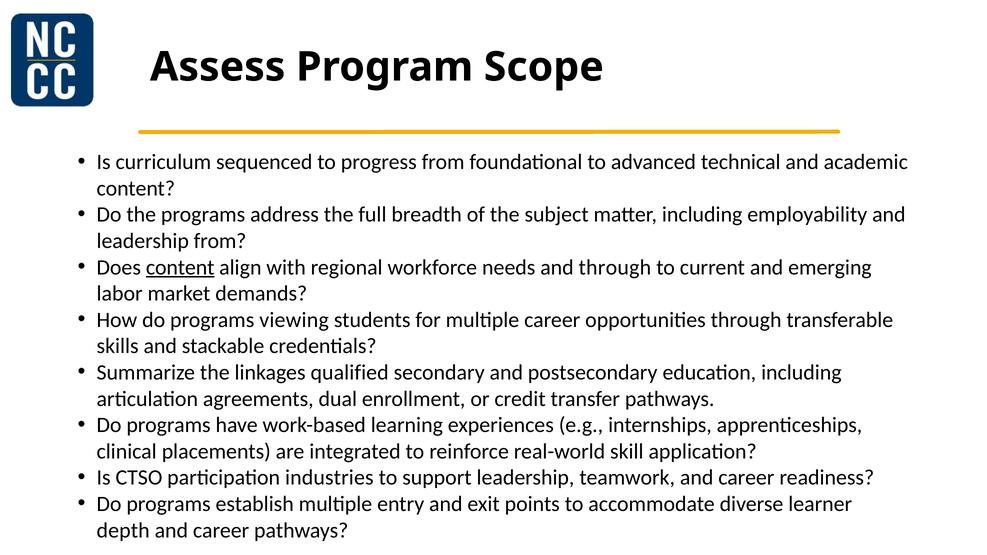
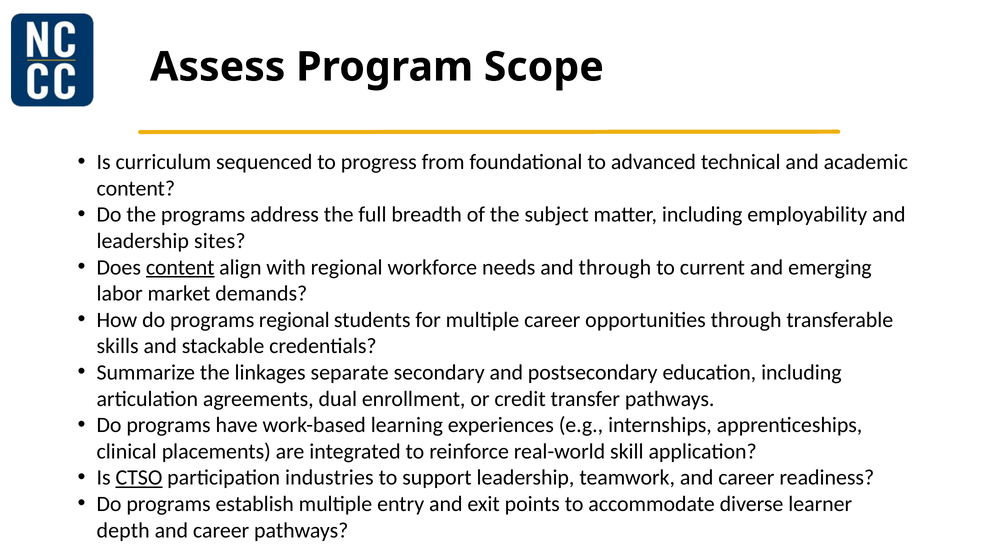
leadership from: from -> sites (220, 241)
programs viewing: viewing -> regional (294, 320)
qualified: qualified -> separate (350, 373)
CTSO underline: none -> present (139, 478)
